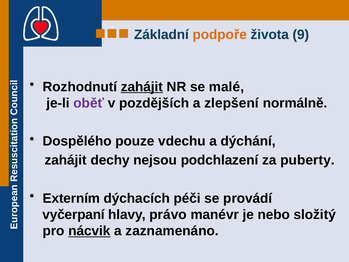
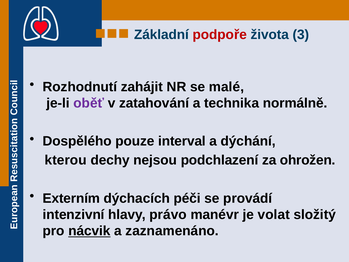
podpoře colour: orange -> red (220, 35)
9: 9 -> 3 (301, 35)
zahájit underline: present -> none (142, 87)
pozdějších: pozdějších -> zatahování (154, 103)
zlepšení: zlepšení -> technika (232, 103)
vdechu: vdechu -> interval (182, 141)
zahájit: zahájit -> kterou (66, 160)
puberty: puberty -> ohrožen (308, 160)
vyčerpaní: vyčerpaní -> intenzivní (74, 214)
nebo: nebo -> volat (274, 214)
